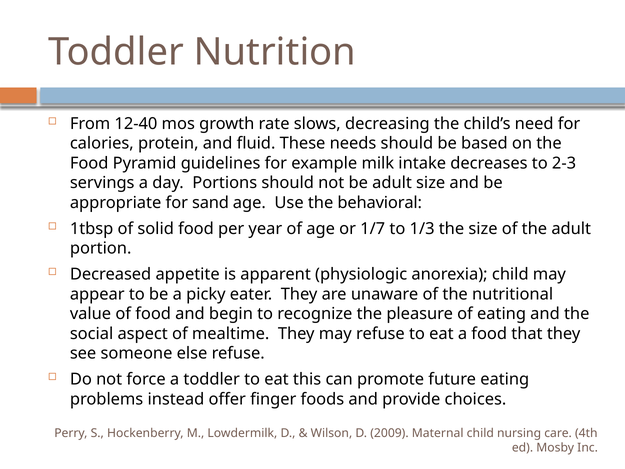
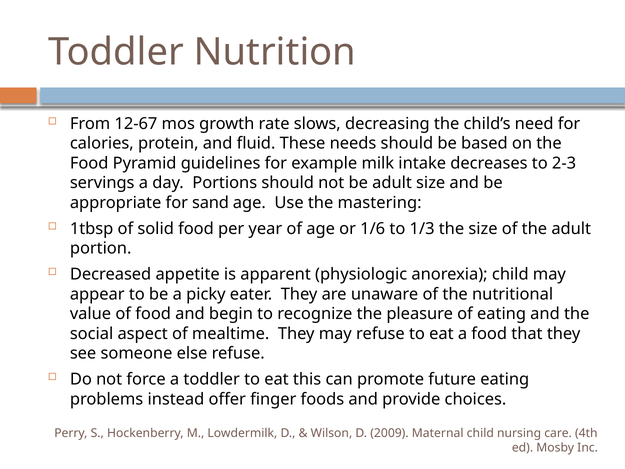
12-40: 12-40 -> 12-67 (136, 123)
behavioral: behavioral -> mastering (380, 203)
1/7: 1/7 -> 1/6 (373, 228)
